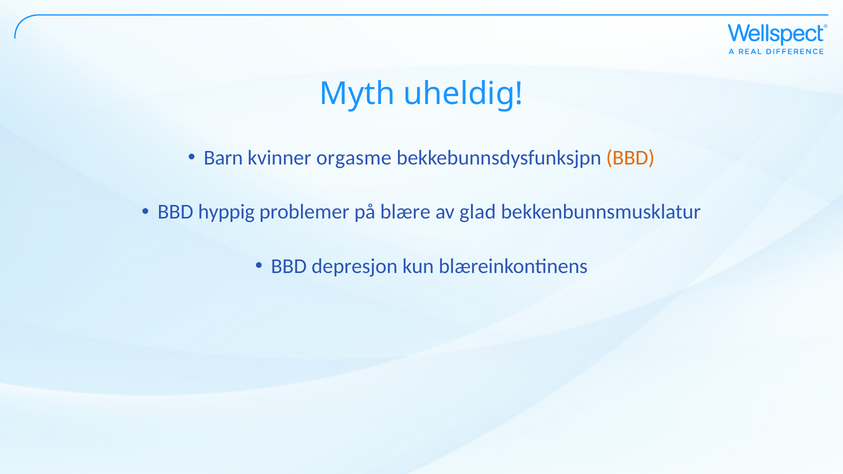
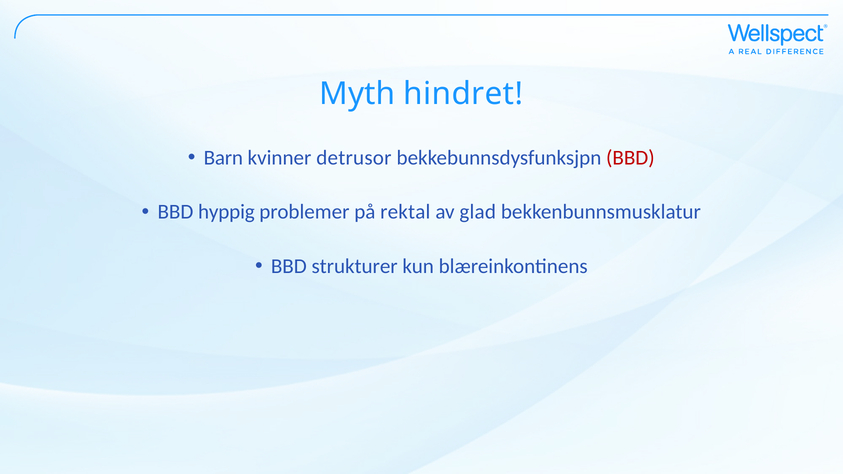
uheldig: uheldig -> hindret (463, 94)
orgasme: orgasme -> detrusor (354, 158)
BBD colour: orange -> red (630, 158)
blære: blære -> rektal (405, 212)
depresjon: depresjon -> strukturer (355, 266)
